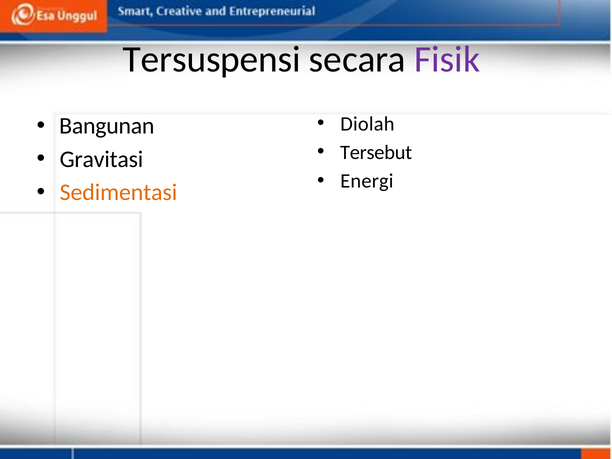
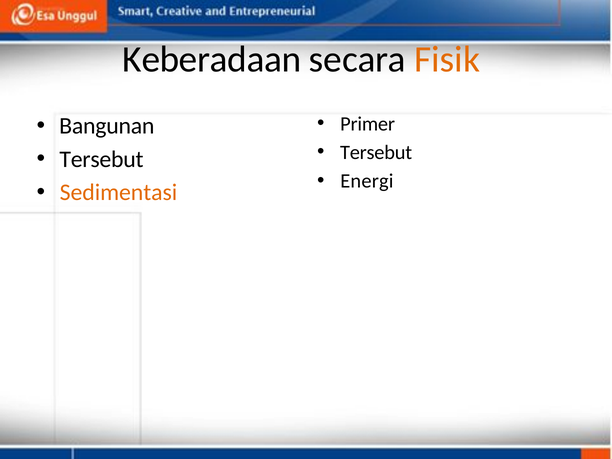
Tersuspensi: Tersuspensi -> Keberadaan (212, 59)
Fisik colour: purple -> orange (447, 59)
Diolah: Diolah -> Primer (368, 124)
Gravitasi: Gravitasi -> Tersebut (101, 159)
